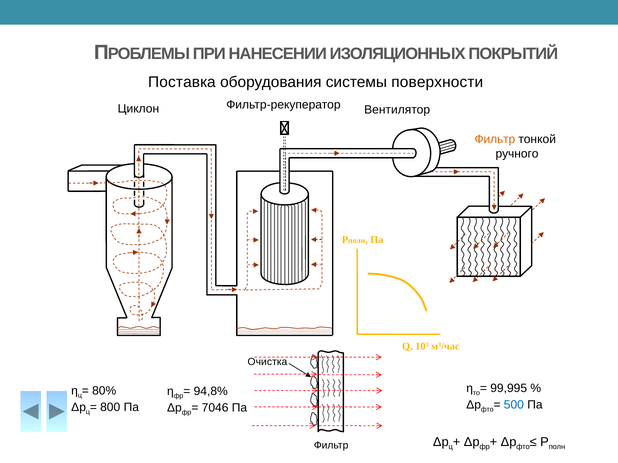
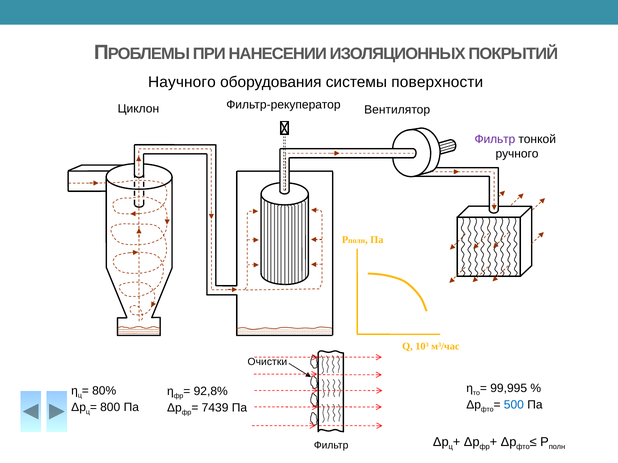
Поставка: Поставка -> Научного (182, 82)
Фильтр colour: orange -> purple (495, 139)
Очистка: Очистка -> Очистки (267, 362)
94,8%: 94,8% -> 92,8% (211, 392)
7046: 7046 -> 7439 (215, 408)
